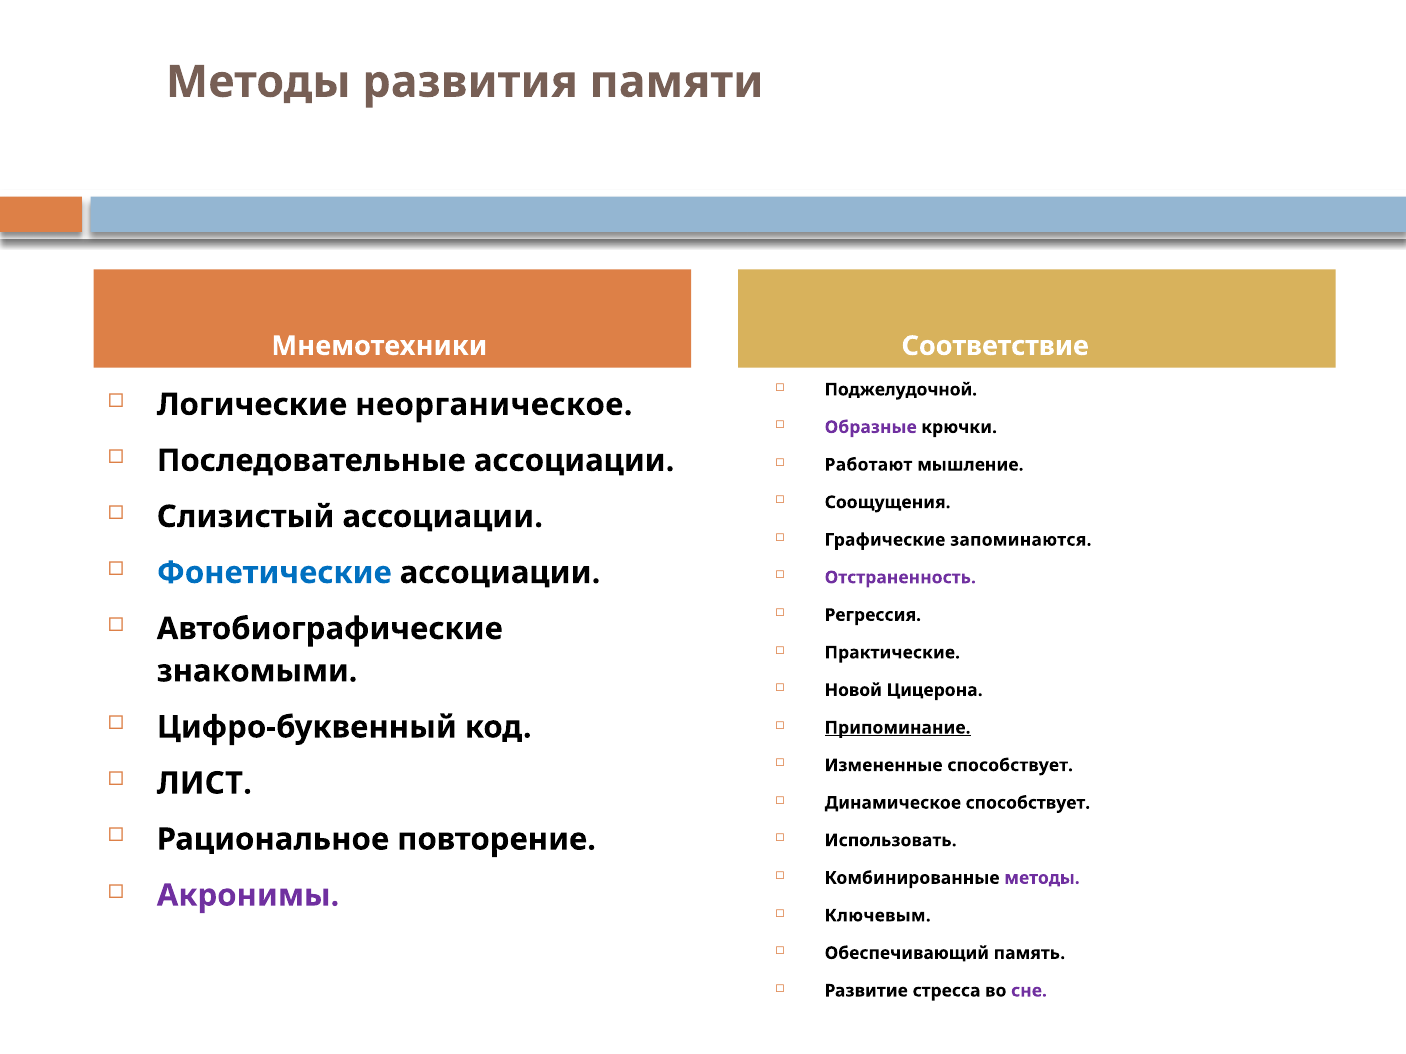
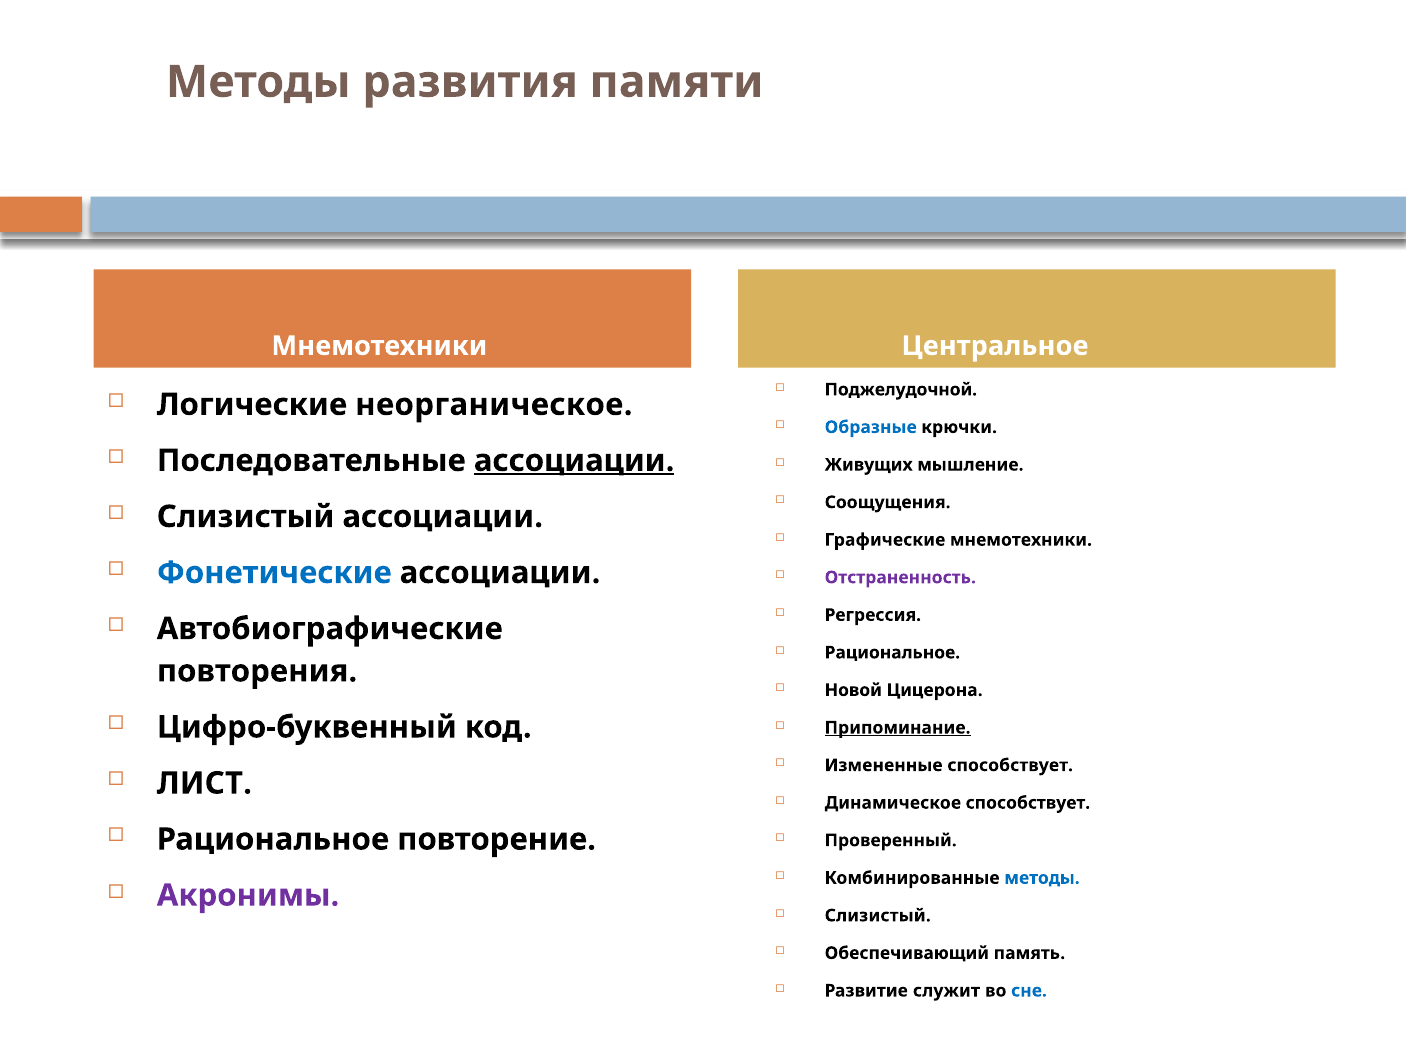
Соответствие: Соответствие -> Центральное (995, 346)
Образные colour: purple -> blue (871, 427)
ассоциации underline: none -> present (574, 461)
Работают: Работают -> Живущих (869, 465)
Графические запоминаются: запоминаются -> мнемотехники (1021, 540)
Практические: Практические -> Рациональное (892, 653)
знакомыми: знакомыми -> повторения (257, 671)
Использовать: Использовать -> Проверенный (891, 841)
методы colour: purple -> blue (1042, 878)
Ключевым: Ключевым -> Слизистый (878, 916)
стресса: стресса -> служит (946, 991)
сне colour: purple -> blue (1029, 991)
